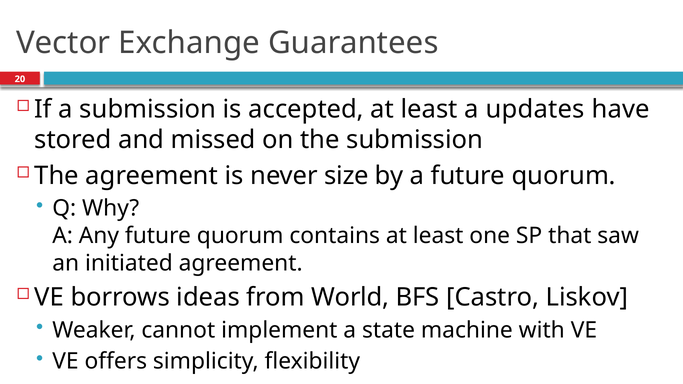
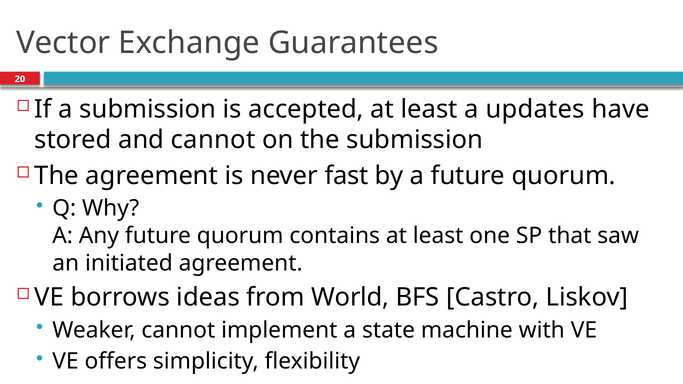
and missed: missed -> cannot (213, 140)
size: size -> fast (346, 176)
